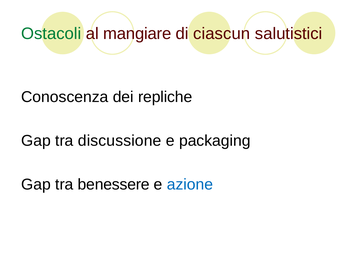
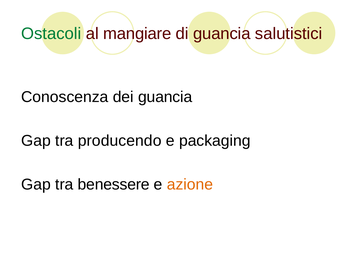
di ciascun: ciascun -> guancia (222, 34)
dei repliche: repliche -> guancia (165, 97)
discussione: discussione -> producendo (120, 141)
azione colour: blue -> orange (190, 185)
